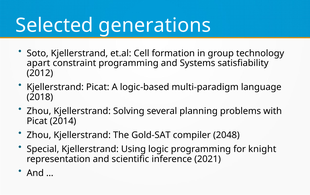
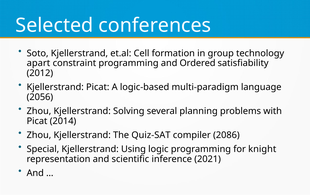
generations: generations -> conferences (155, 25)
Systems: Systems -> Ordered (198, 63)
2018: 2018 -> 2056 (40, 97)
Gold-SAT: Gold-SAT -> Quiz-SAT (151, 135)
2048: 2048 -> 2086 (226, 135)
